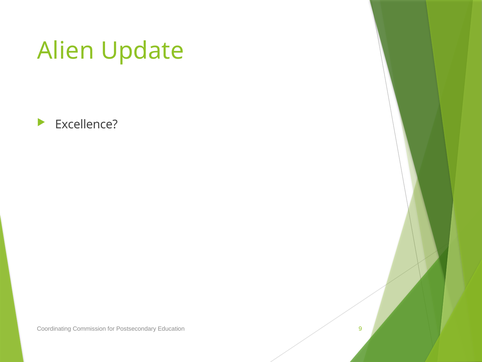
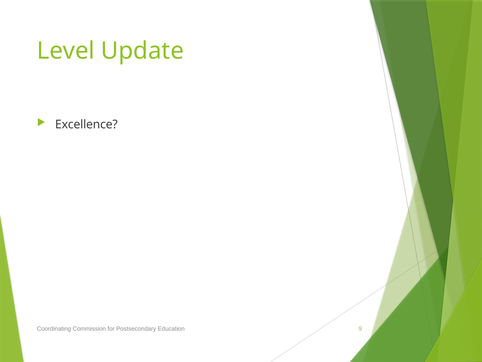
Alien: Alien -> Level (66, 51)
